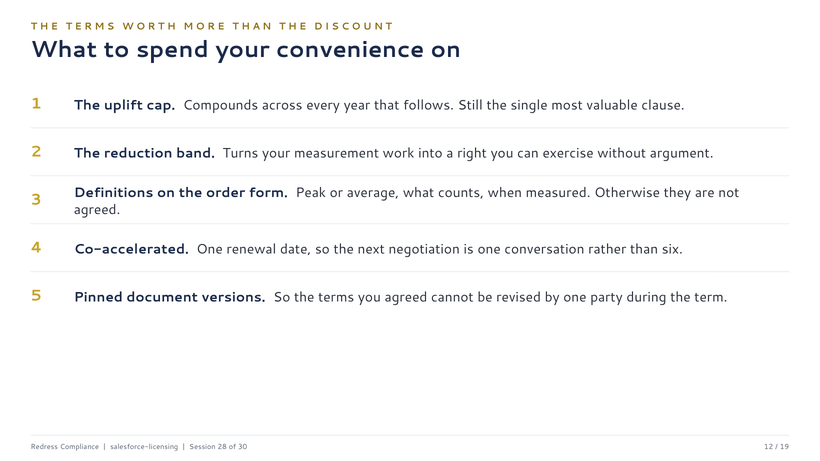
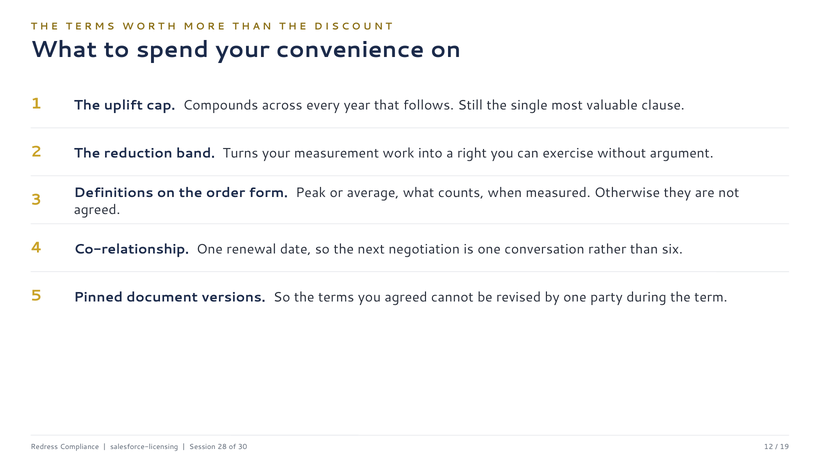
Co-accelerated: Co-accelerated -> Co-relationship (131, 249)
